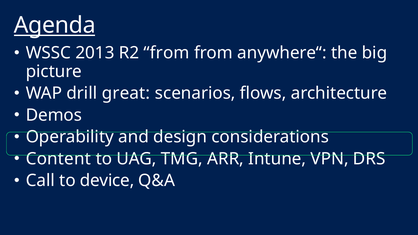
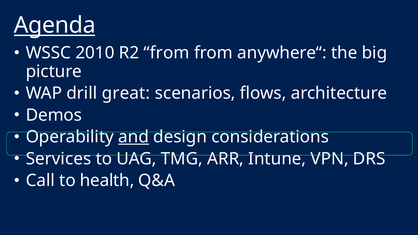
2013: 2013 -> 2010 (95, 53)
and underline: none -> present (134, 137)
Content: Content -> Services (58, 159)
device: device -> health (107, 181)
